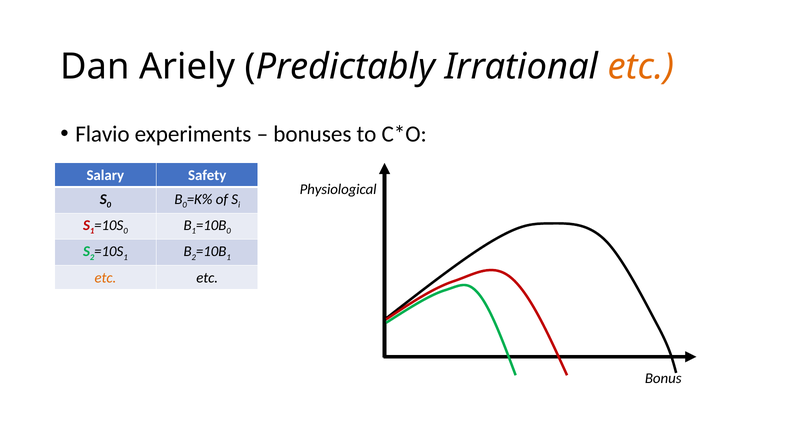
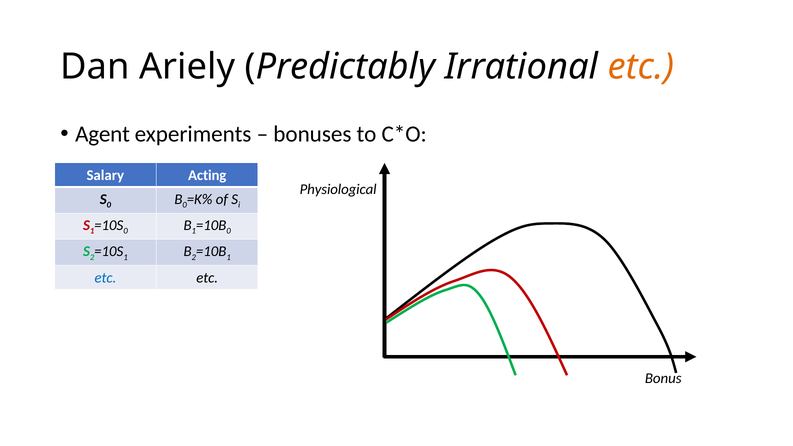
Flavio: Flavio -> Agent (103, 134)
Safety: Safety -> Acting (207, 175)
etc colour: orange -> blue (105, 278)
